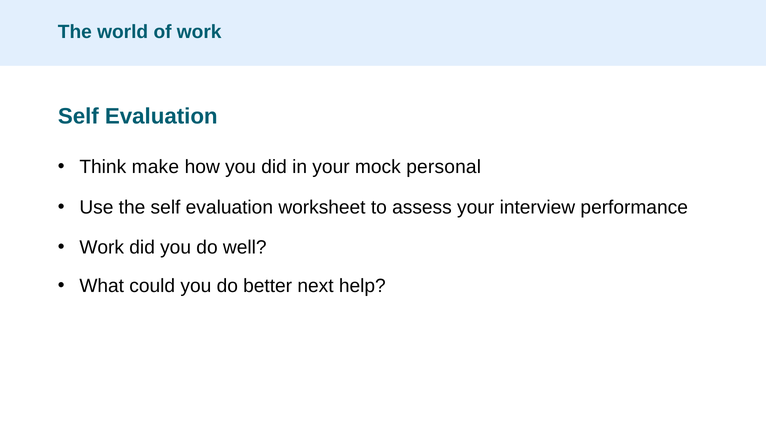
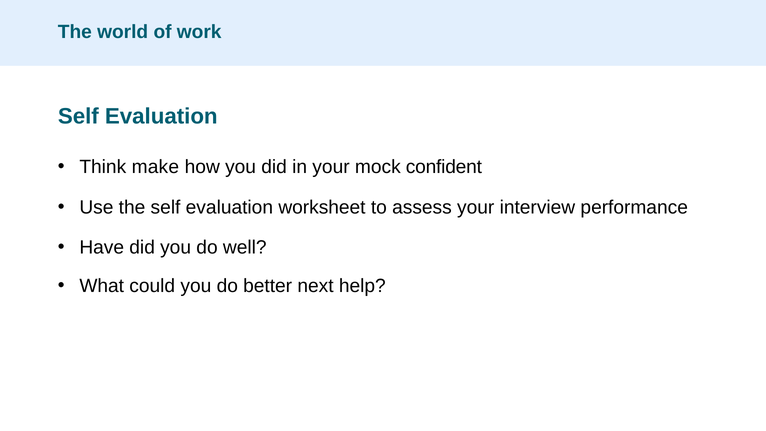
personal: personal -> confident (444, 167)
Work: Work -> Have (102, 248)
